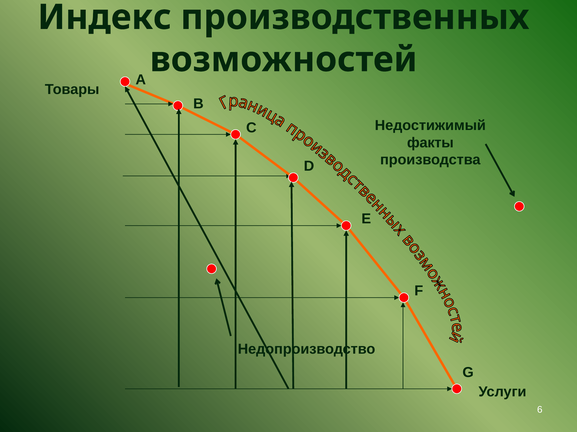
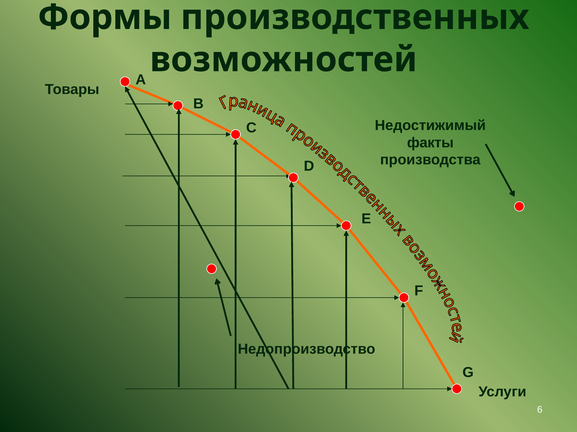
Индекс: Индекс -> Формы (105, 17)
